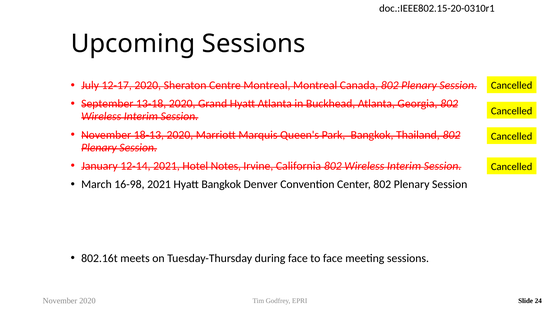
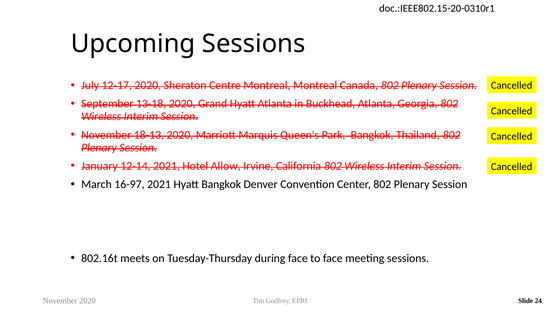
Notes: Notes -> Allow (226, 166)
16-98: 16-98 -> 16-97 (129, 184)
